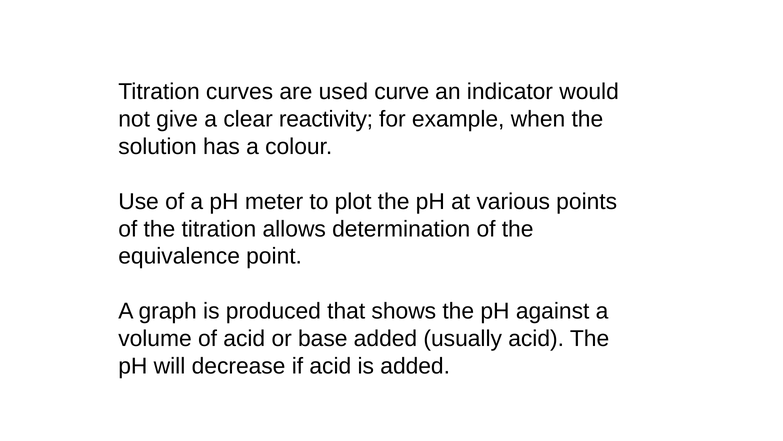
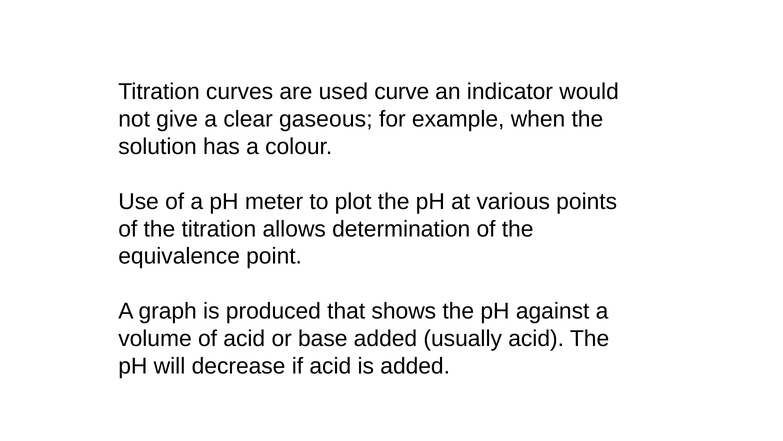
reactivity: reactivity -> gaseous (326, 119)
